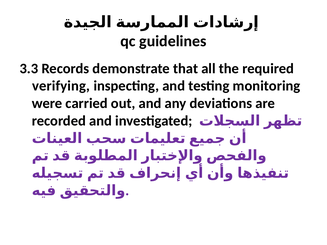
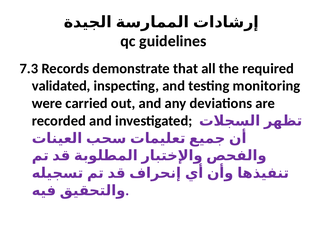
3.3: 3.3 -> 7.3 (29, 69)
verifying: verifying -> validated (61, 86)
